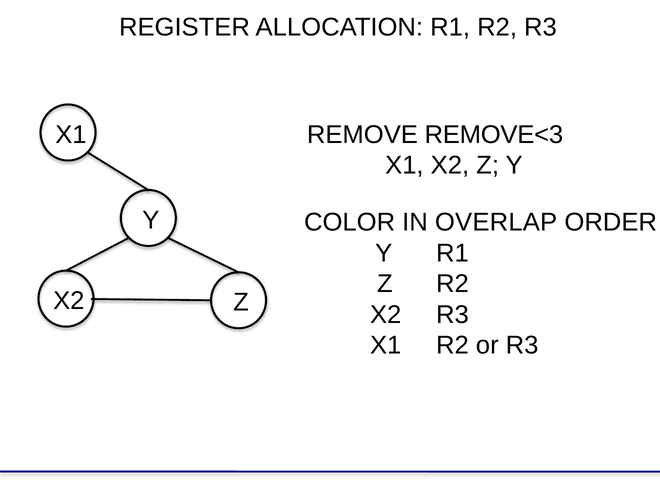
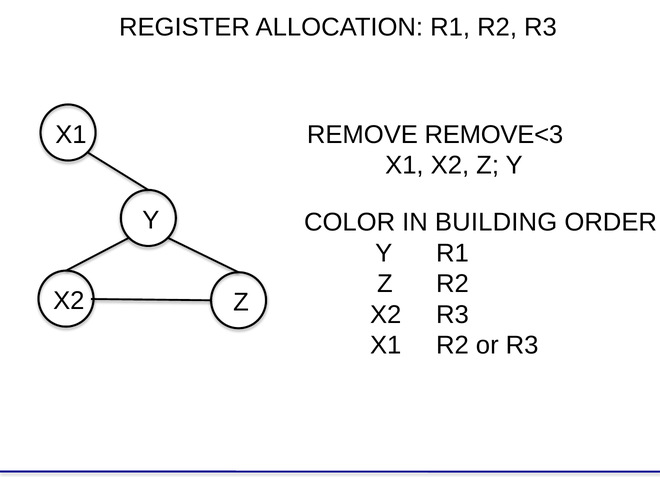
OVERLAP: OVERLAP -> BUILDING (496, 222)
